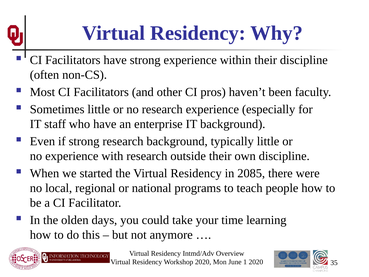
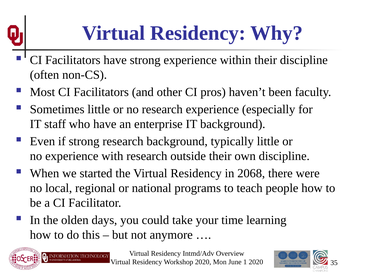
2085: 2085 -> 2068 (251, 173)
